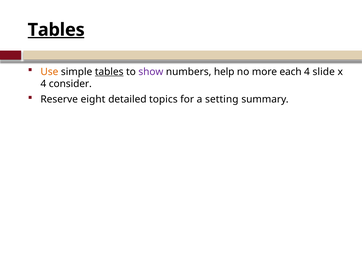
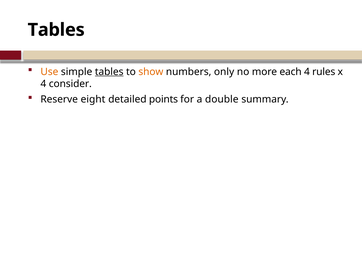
Tables underline: present -> none (56, 30)
show colour: purple -> orange (151, 72)
help: help -> only (224, 72)
slide: slide -> rules (324, 72)
topics: topics -> points (163, 100)
setting: setting -> double (222, 100)
